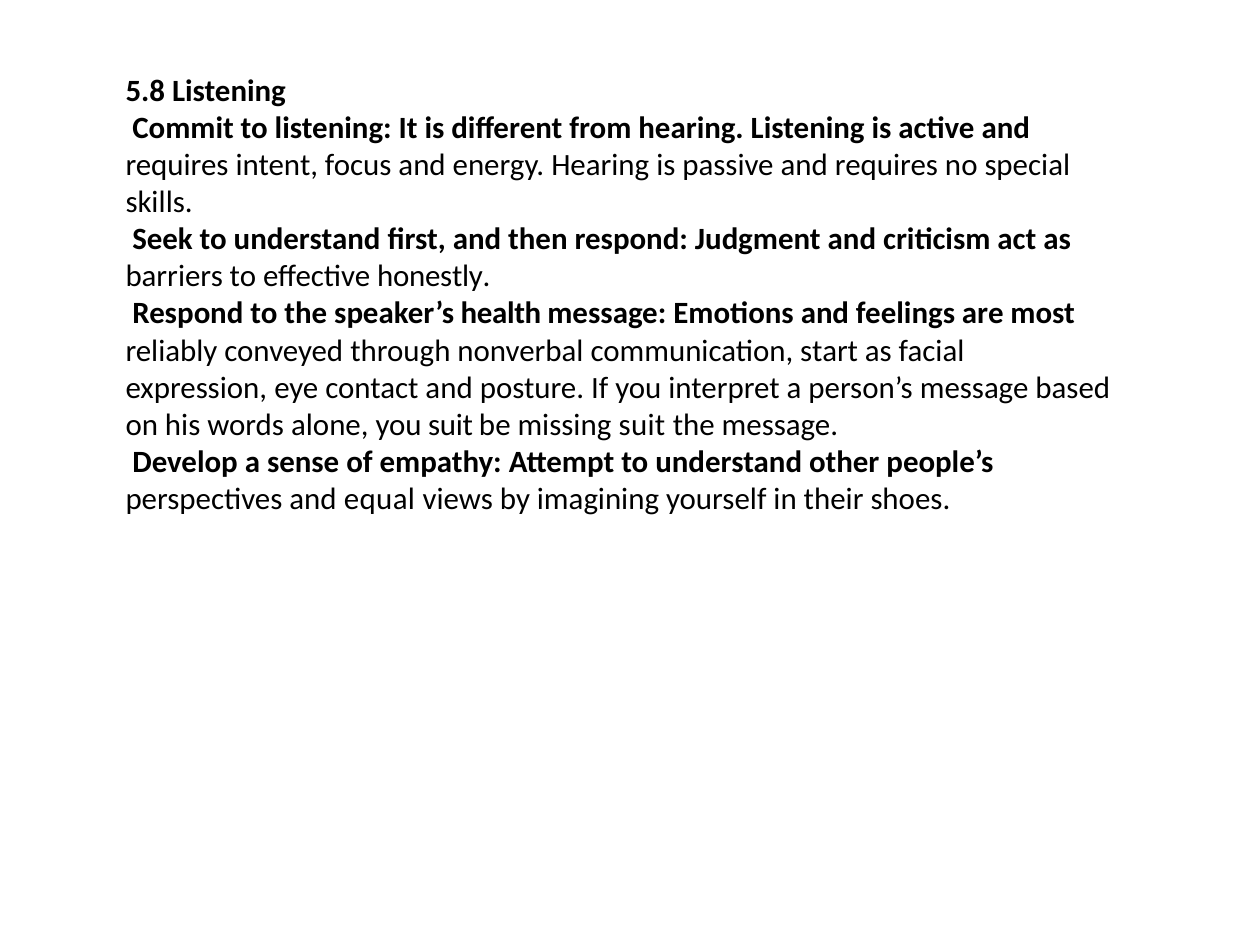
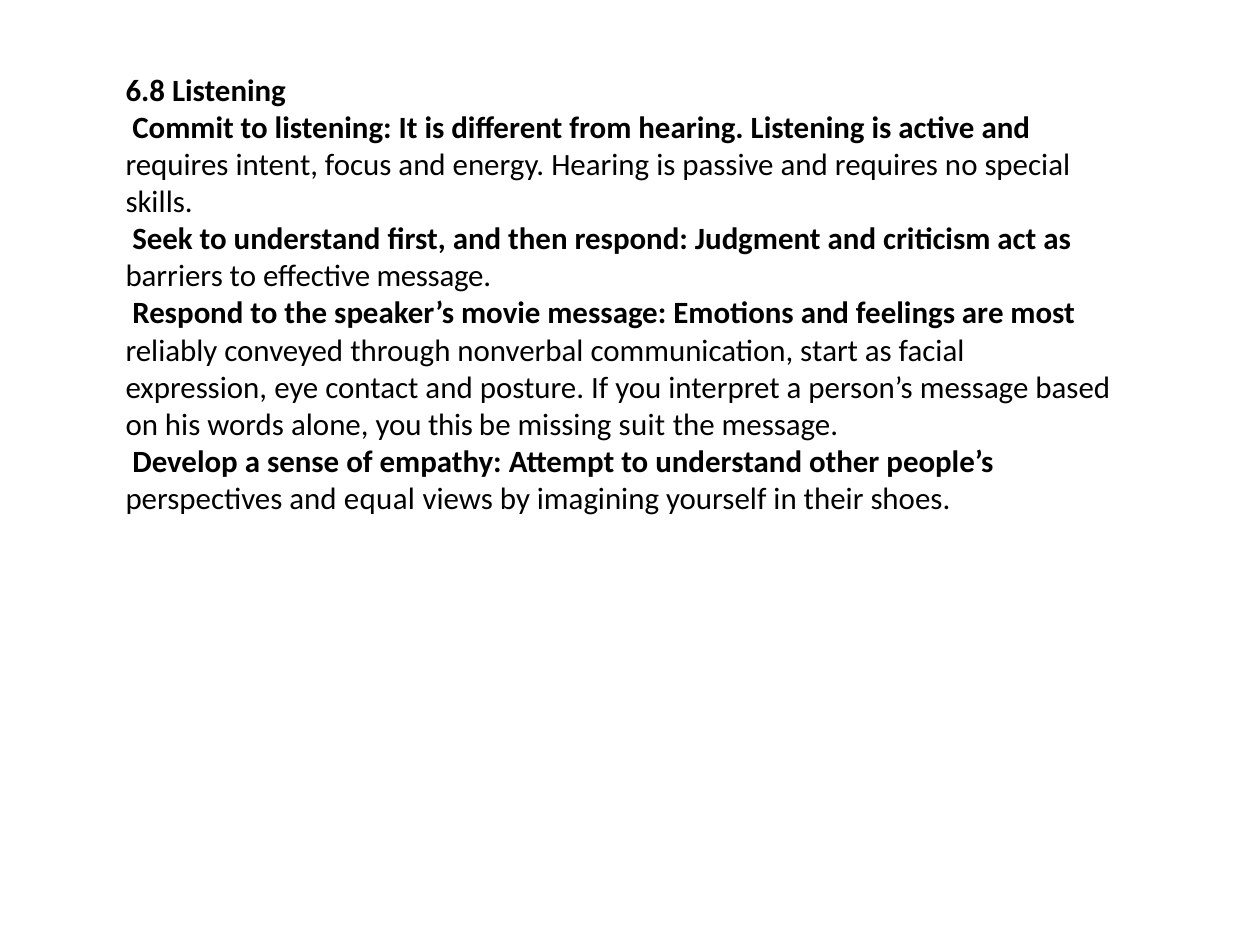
5.8: 5.8 -> 6.8 (145, 91)
effective honestly: honestly -> message (434, 276)
health: health -> movie (501, 314)
you suit: suit -> this (451, 425)
